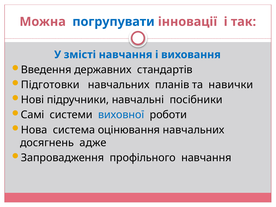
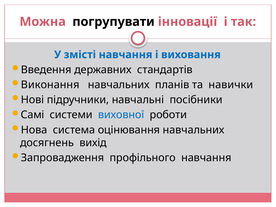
погрупувати colour: blue -> black (113, 22)
Підготовки: Підготовки -> Виконання (50, 85)
адже: адже -> вихід (93, 143)
